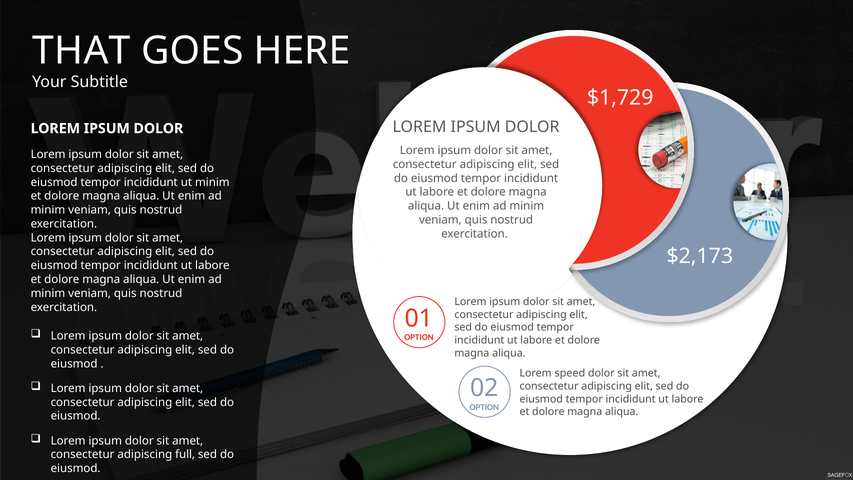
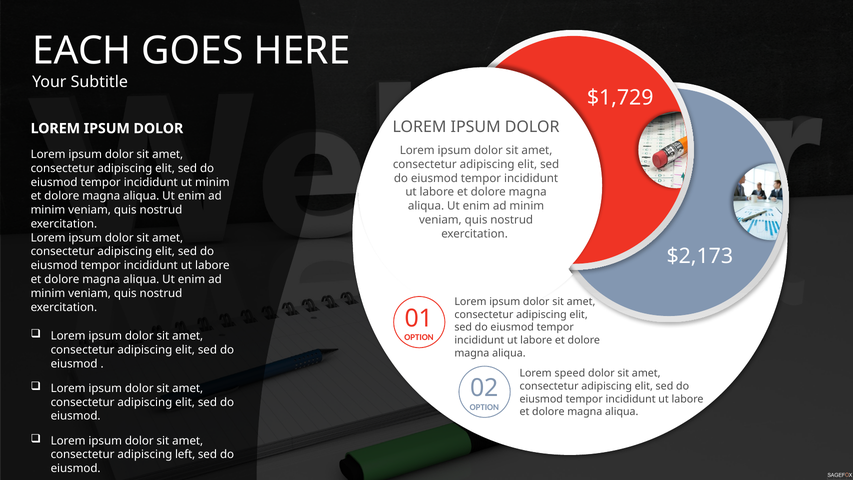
THAT: THAT -> EACH (82, 51)
full: full -> left (185, 454)
